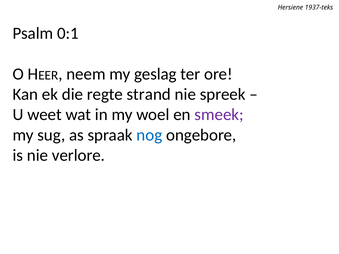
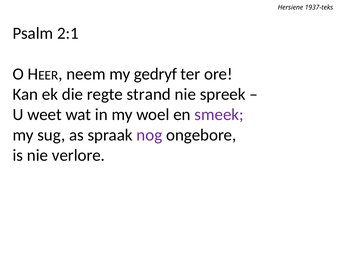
0:1: 0:1 -> 2:1 (68, 33)
geslag: geslag -> gedryf (155, 74)
nog colour: blue -> purple (149, 135)
